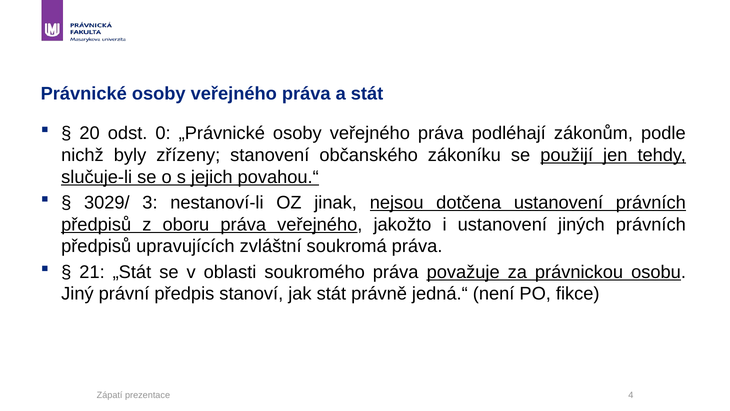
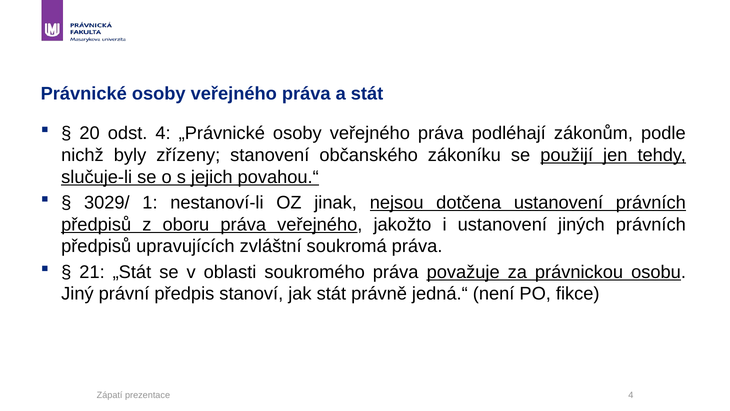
odst 0: 0 -> 4 (163, 133)
3: 3 -> 1 (150, 202)
